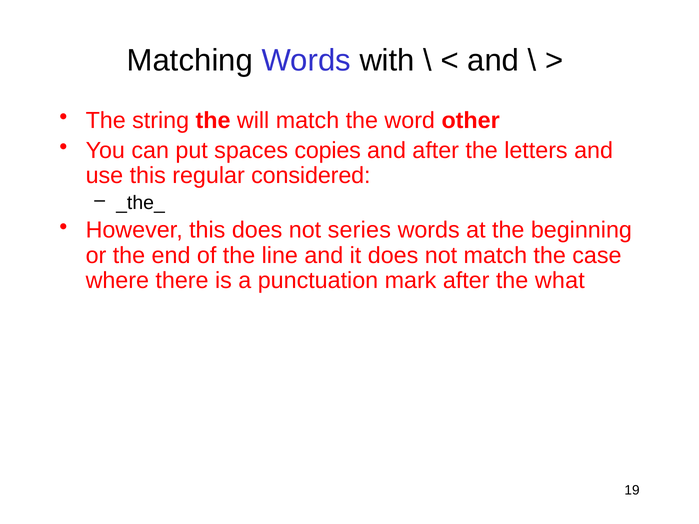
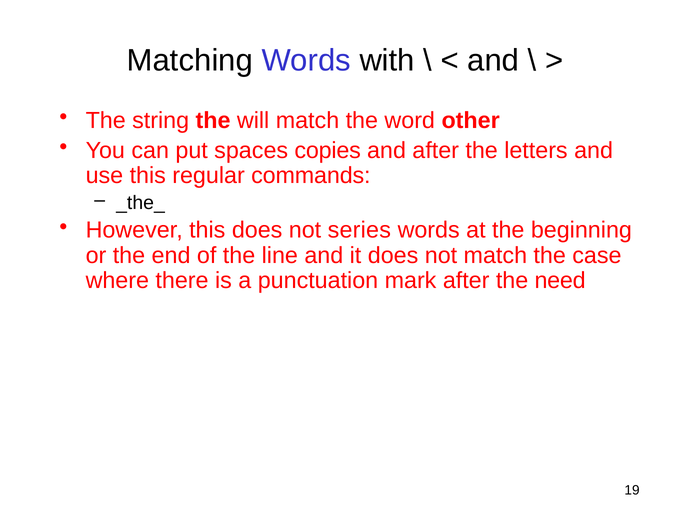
considered: considered -> commands (311, 176)
what: what -> need (560, 281)
